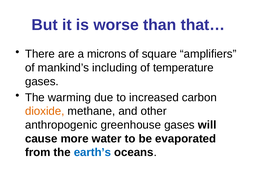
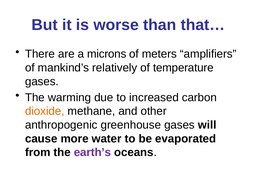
square: square -> meters (159, 54)
including: including -> relatively (115, 68)
earth’s colour: blue -> purple (92, 152)
